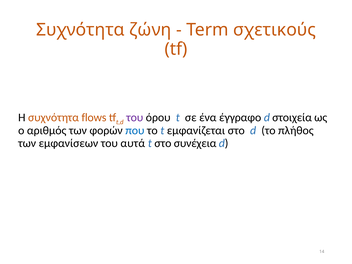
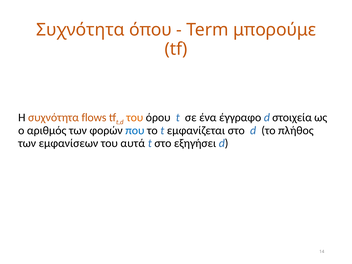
ζώνη: ζώνη -> όπου (150, 30)
σχετικούς: σχετικούς -> μπορούμε (275, 30)
του colour: purple -> orange (135, 118)
συνέχεια: συνέχεια -> εξηγήσει (195, 143)
